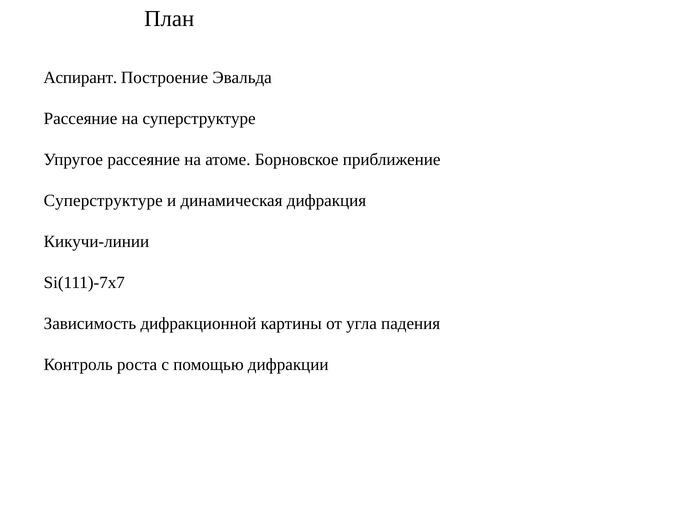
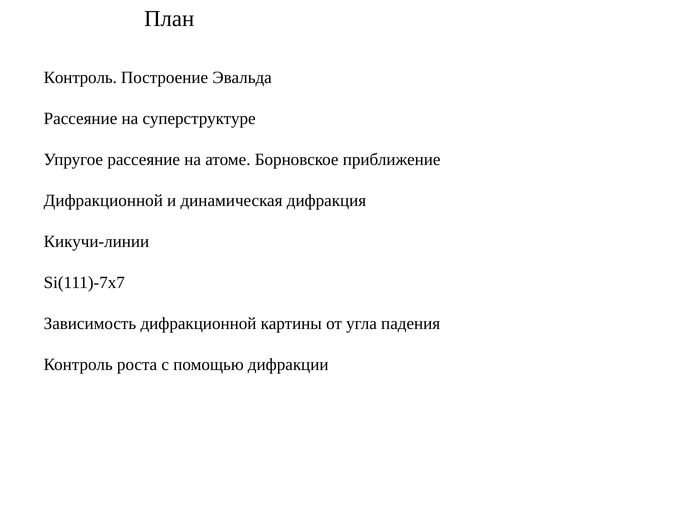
Аспирант: Аспирант -> Контроль (80, 77)
Суперструктуре: Суперструктуре -> Дифракционной (103, 200)
